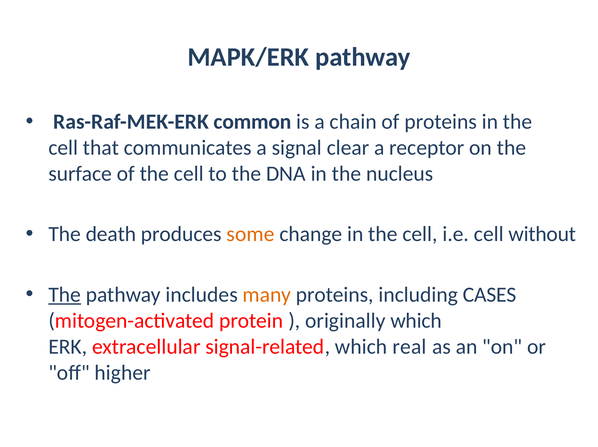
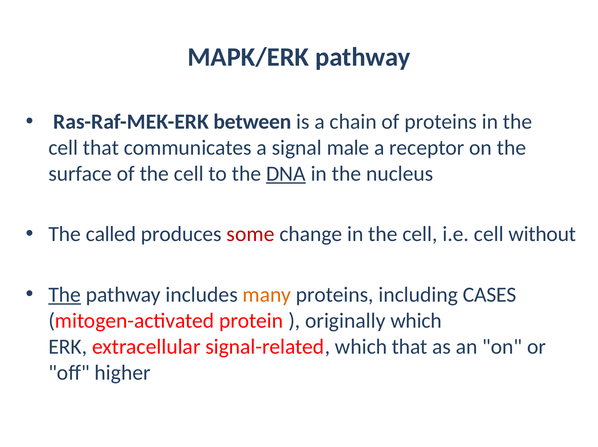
common: common -> between (252, 122)
clear: clear -> male (348, 148)
DNA underline: none -> present (286, 174)
death: death -> called (111, 234)
some colour: orange -> red (251, 234)
which real: real -> that (410, 347)
